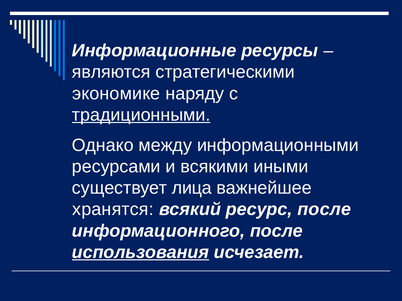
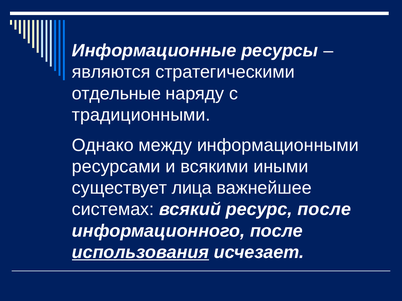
экономике: экономике -> отдельные (116, 94)
традиционными underline: present -> none (141, 115)
хранятся: хранятся -> системах (113, 210)
